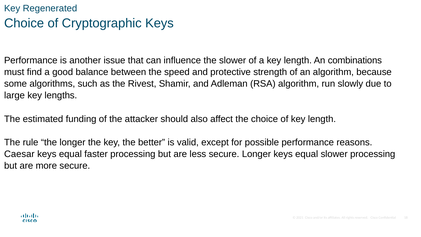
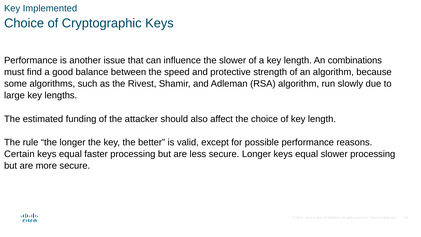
Regenerated: Regenerated -> Implemented (50, 8)
Caesar: Caesar -> Certain (19, 154)
